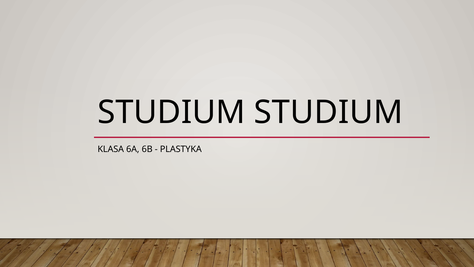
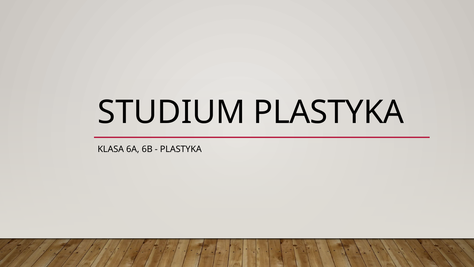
STUDIUM STUDIUM: STUDIUM -> PLASTYKA (329, 112)
